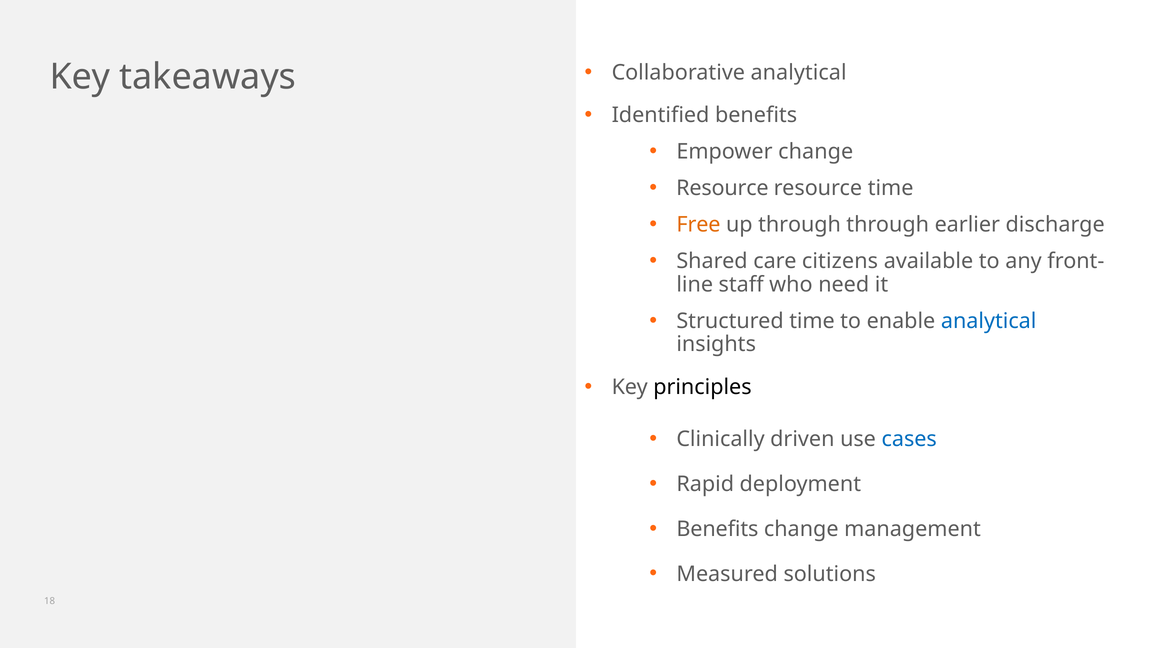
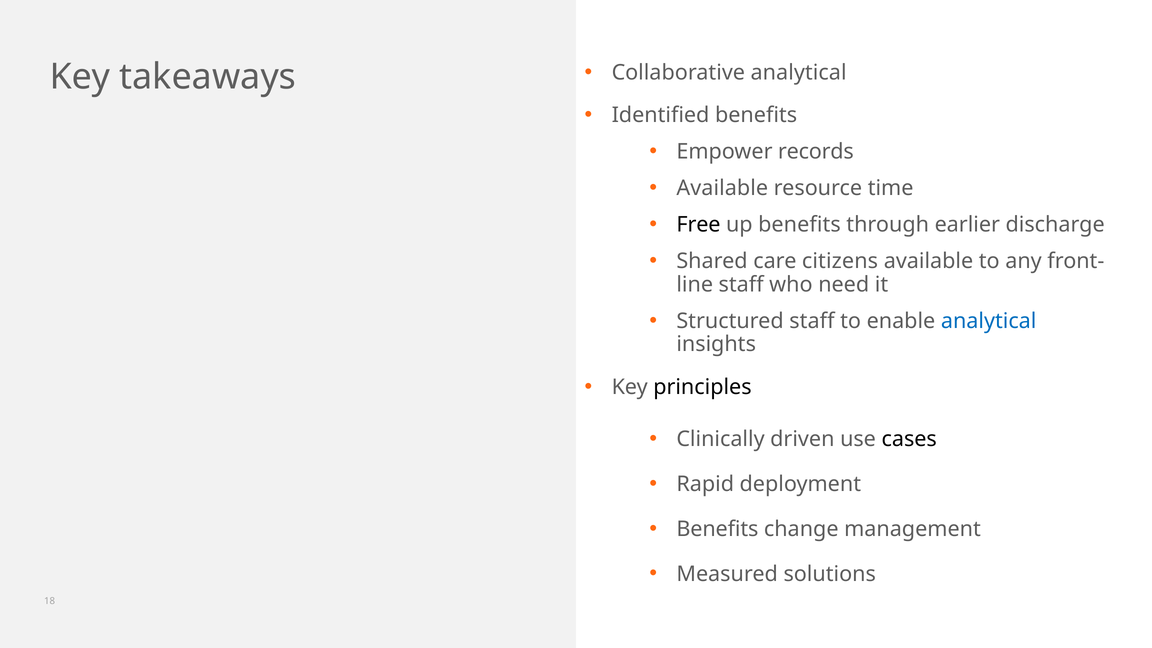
Empower change: change -> records (816, 152)
Resource: Resource -> Available (722, 188)
Free colour: orange -> black (698, 225)
up through: through -> benefits (799, 225)
Structured time: time -> staff (812, 321)
cases colour: blue -> black (909, 439)
